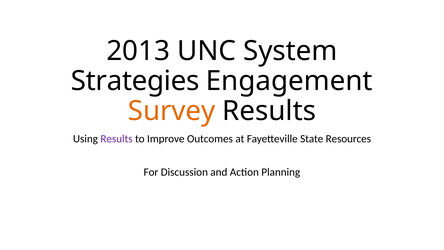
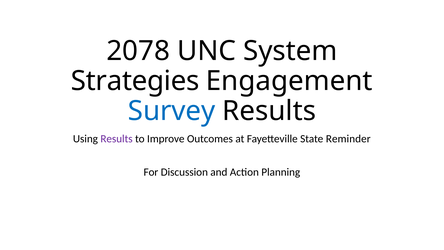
2013: 2013 -> 2078 (138, 51)
Survey colour: orange -> blue (172, 111)
Resources: Resources -> Reminder (348, 139)
